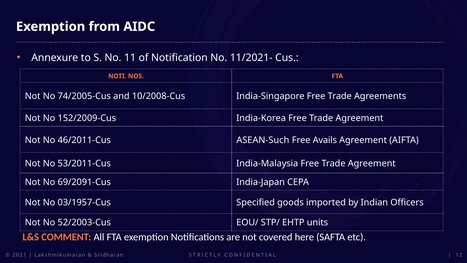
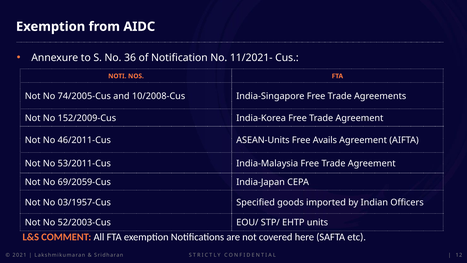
11: 11 -> 36 (130, 58)
ASEAN-Such: ASEAN-Such -> ASEAN-Units (263, 140)
69/2091-Cus: 69/2091-Cus -> 69/2059-Cus (84, 182)
